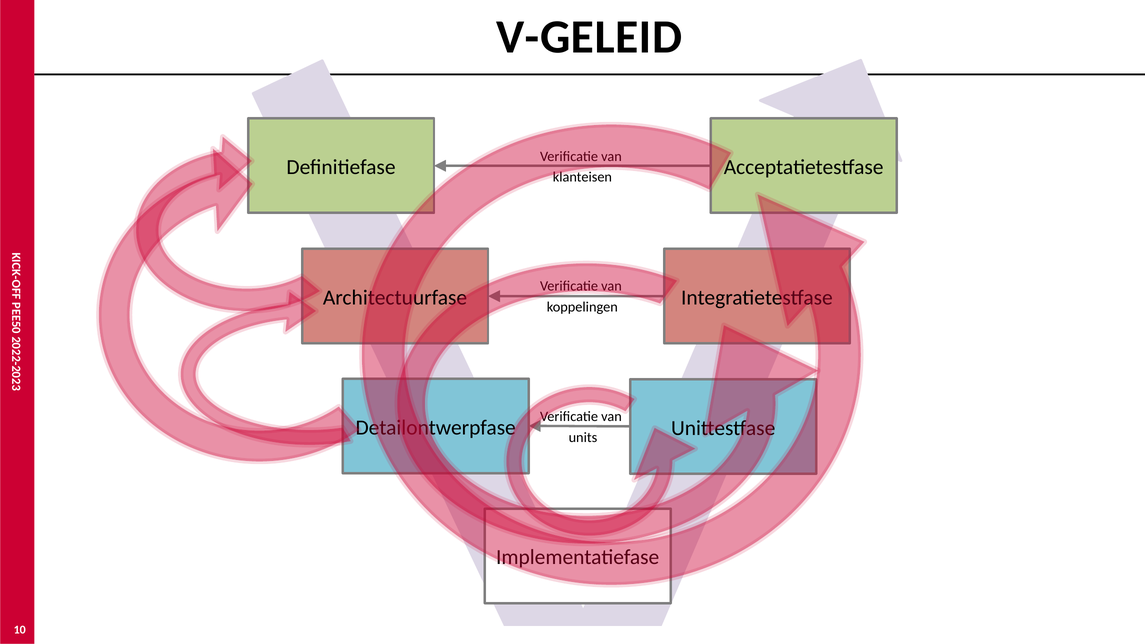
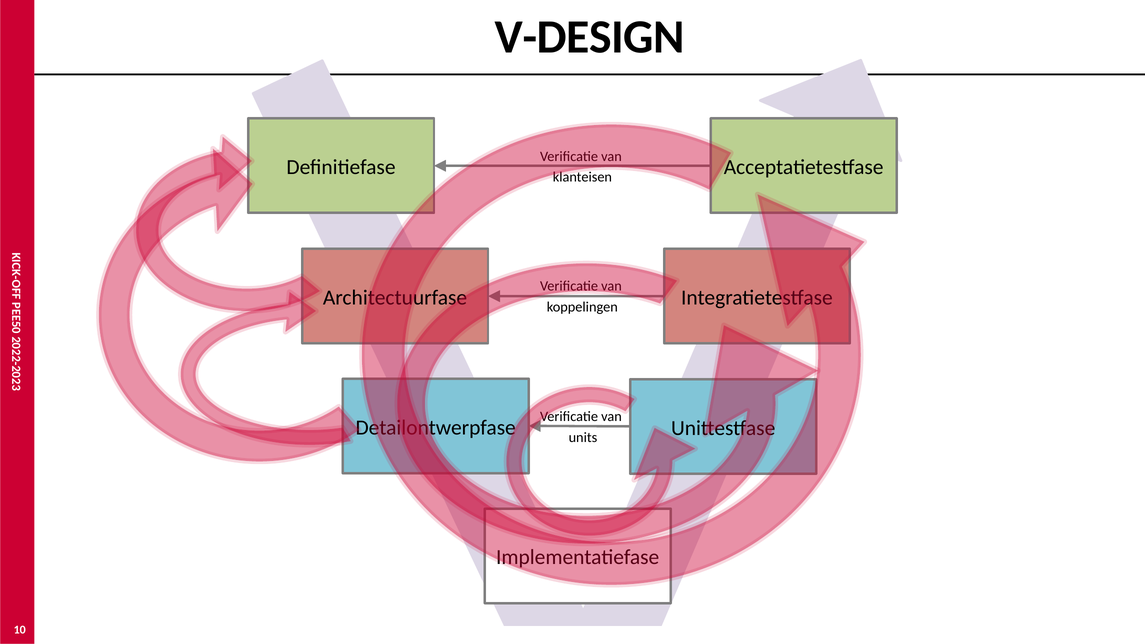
V-GELEID: V-GELEID -> V-DESIGN (590, 37)
